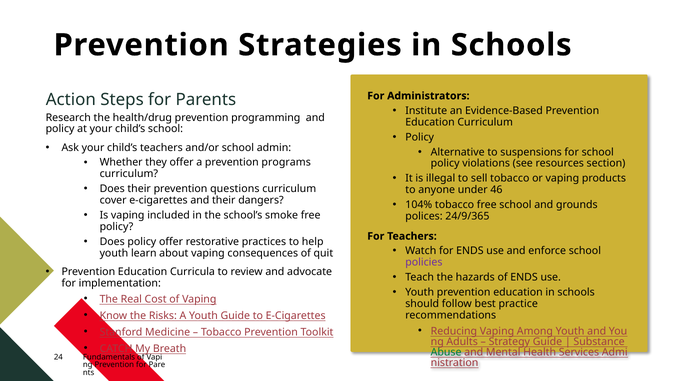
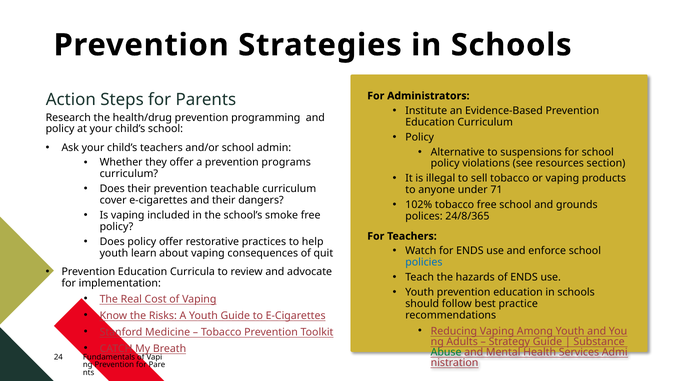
questions: questions -> teachable (235, 189)
46: 46 -> 71 (496, 190)
104%: 104% -> 102% (419, 205)
24/9/365: 24/9/365 -> 24/8/365 (467, 216)
policies colour: purple -> blue (424, 262)
